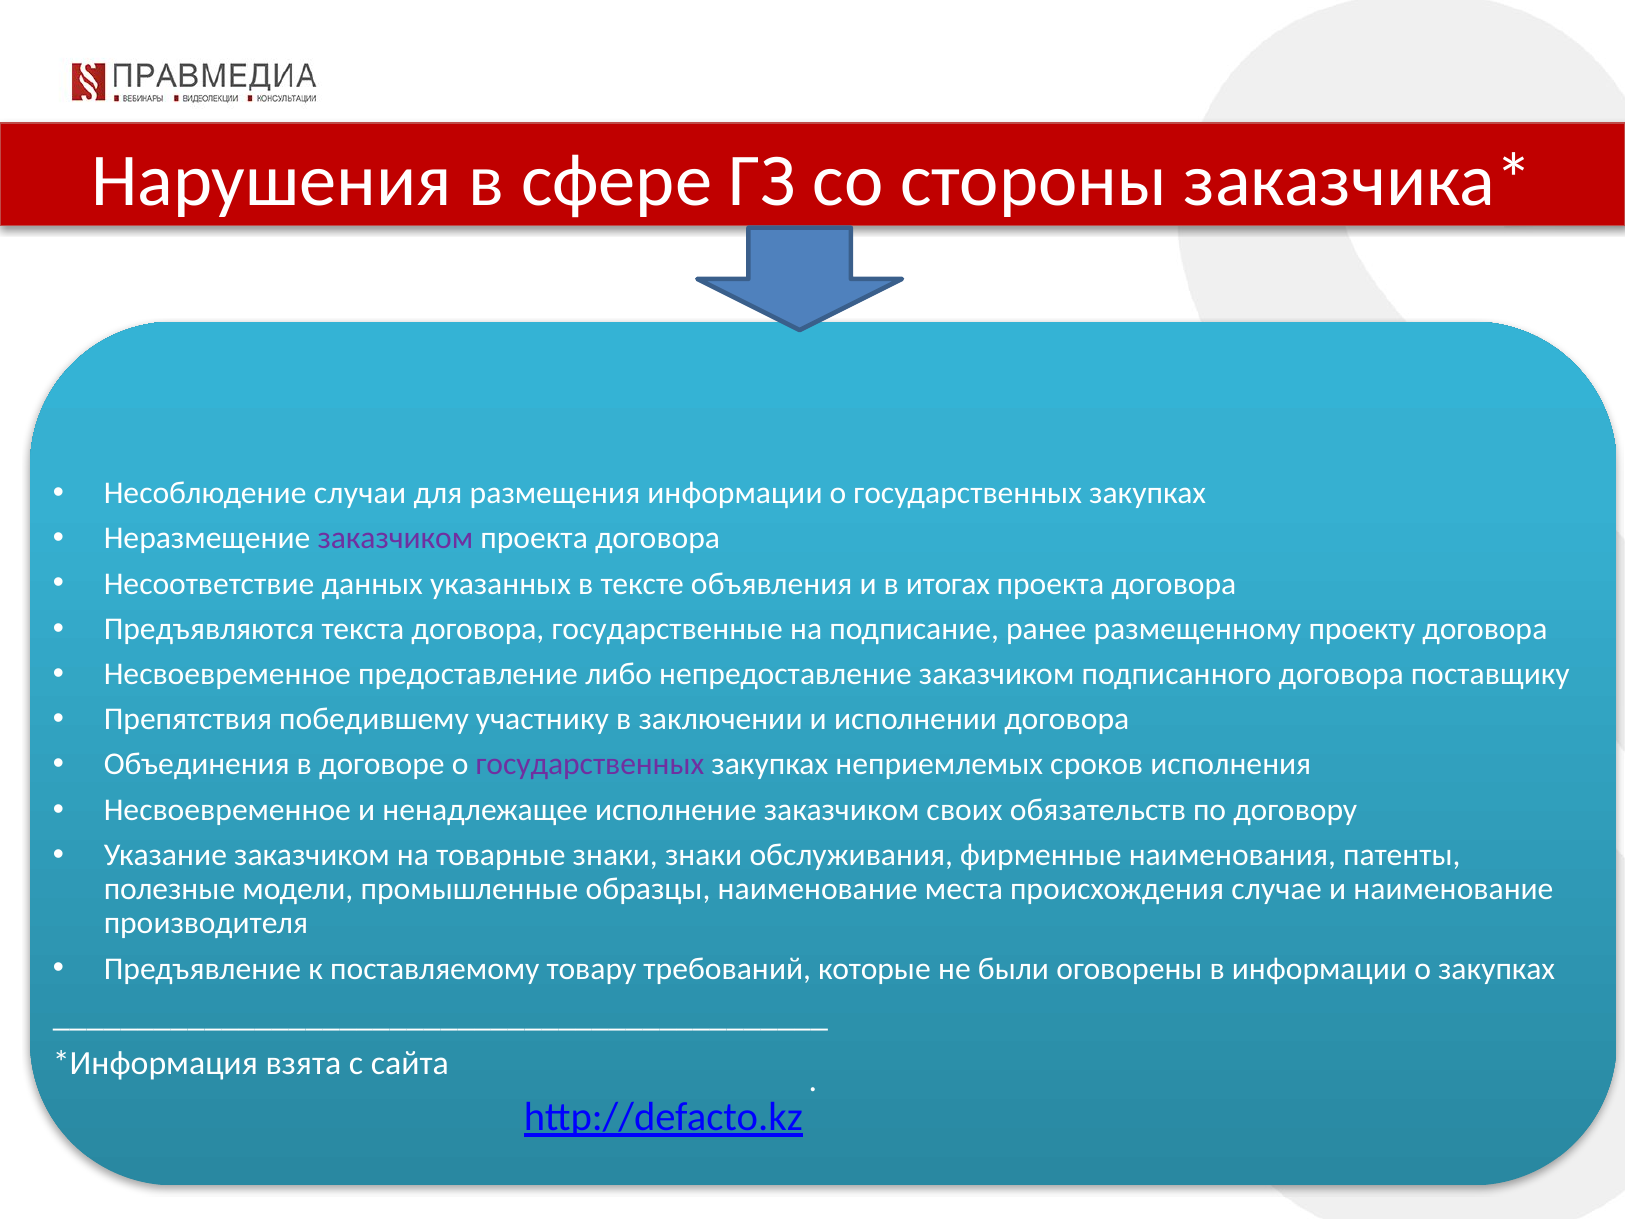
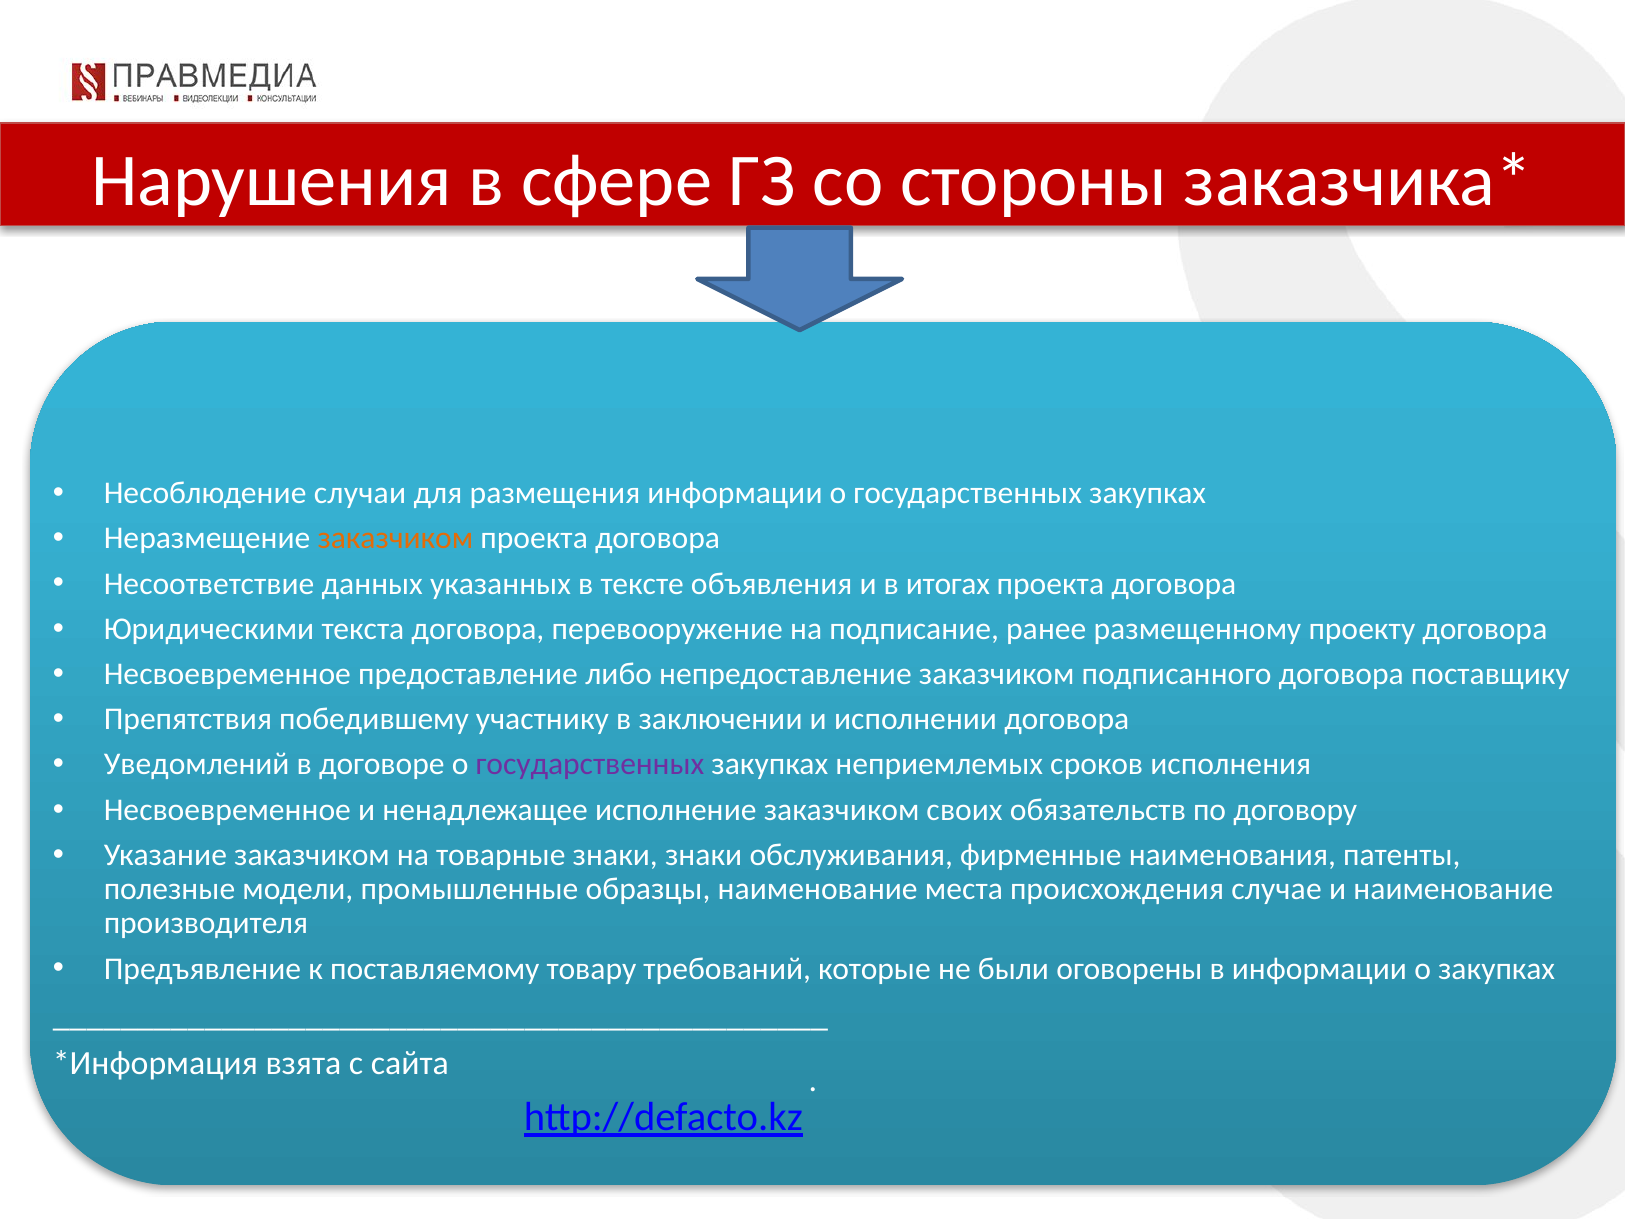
заказчиком colour: purple -> orange (395, 538)
Предъявляются: Предъявляются -> Юридическими (209, 629)
государственные: государственные -> перевооружение (667, 629)
Объединения: Объединения -> Уведомлений (197, 764)
